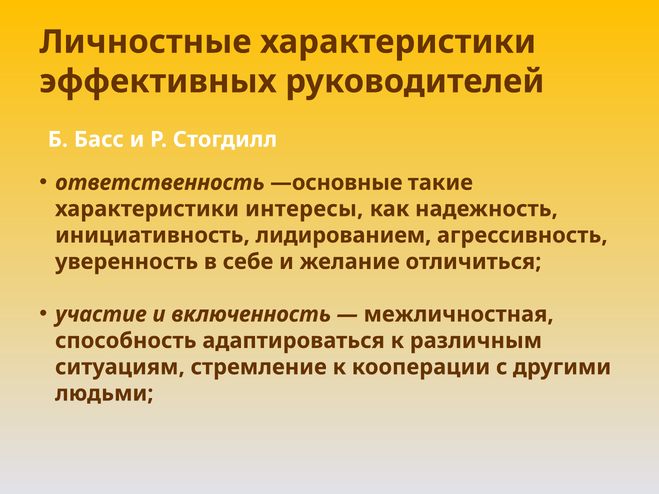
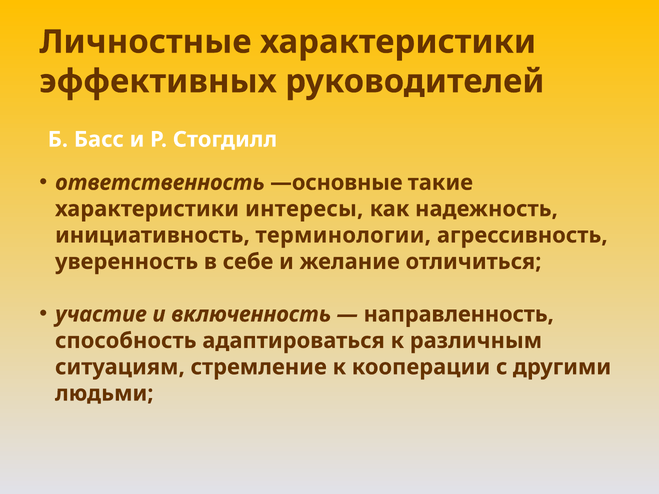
лидированием: лидированием -> терминологии (343, 235)
межличностная: межличностная -> направленность (459, 315)
